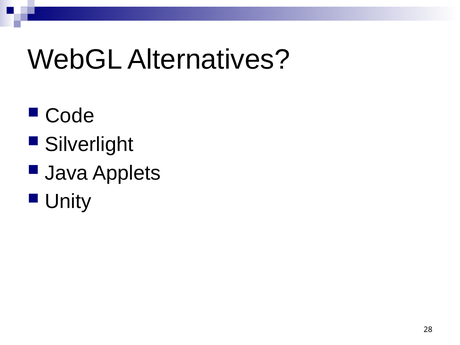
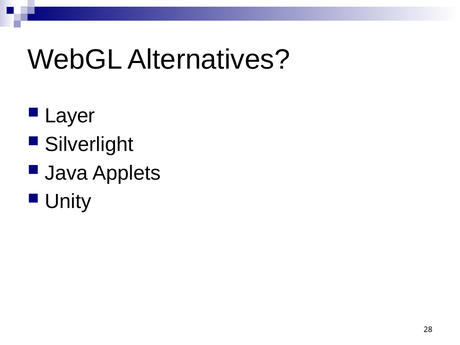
Code: Code -> Layer (70, 116)
